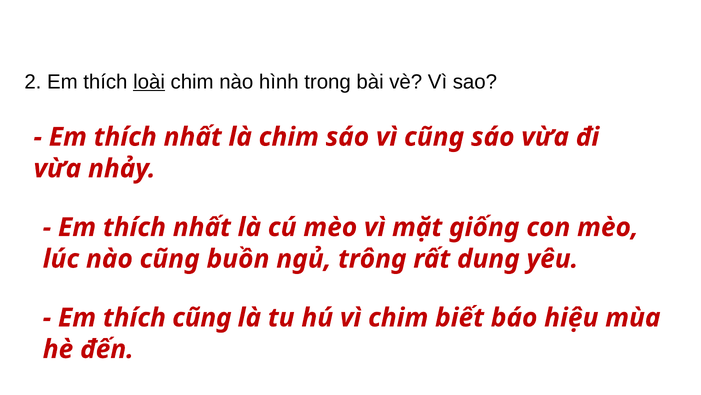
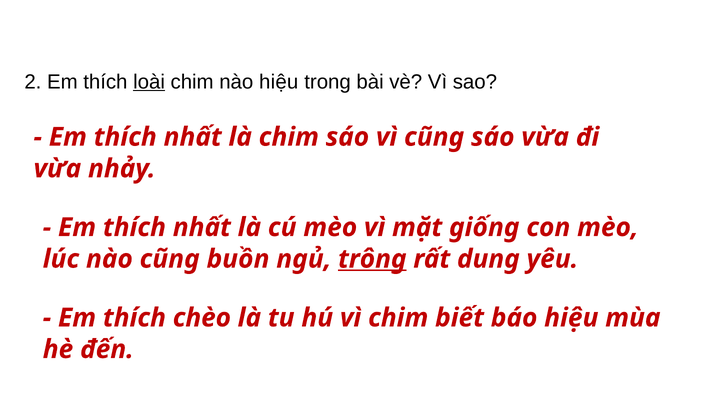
nào hình: hình -> hiệu (279, 82)
trông underline: none -> present (372, 259)
thích cũng: cũng -> chèo (202, 317)
